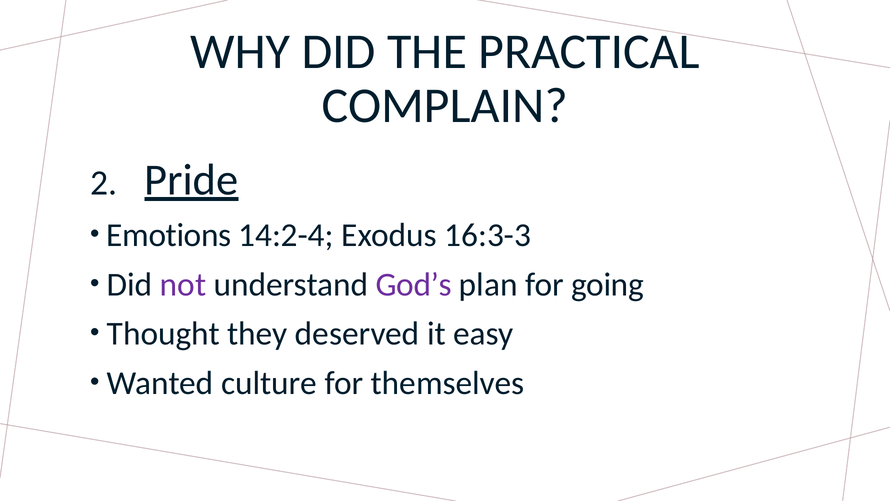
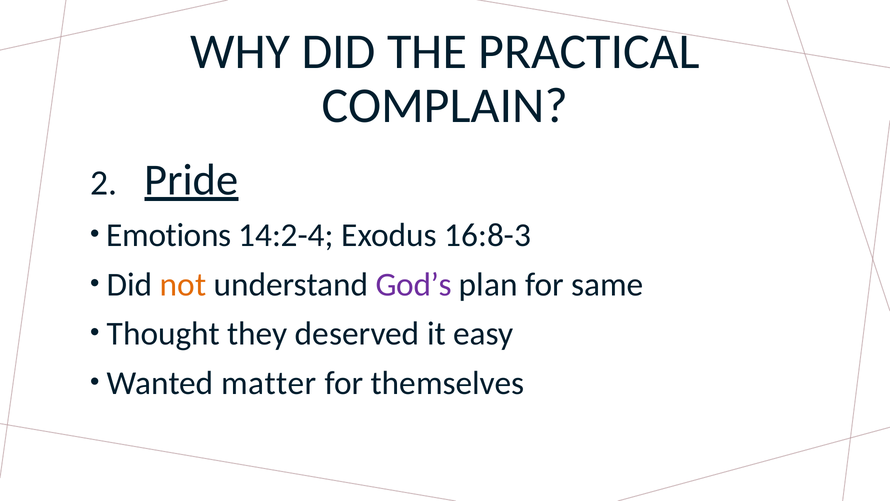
16:3-3: 16:3-3 -> 16:8-3 (488, 235)
not colour: purple -> orange (183, 284)
going: going -> same (607, 284)
culture: culture -> matter (269, 383)
